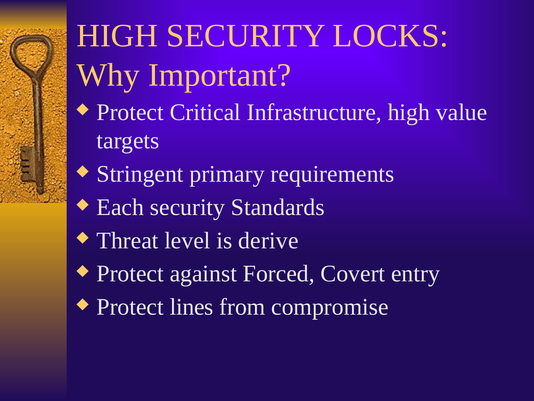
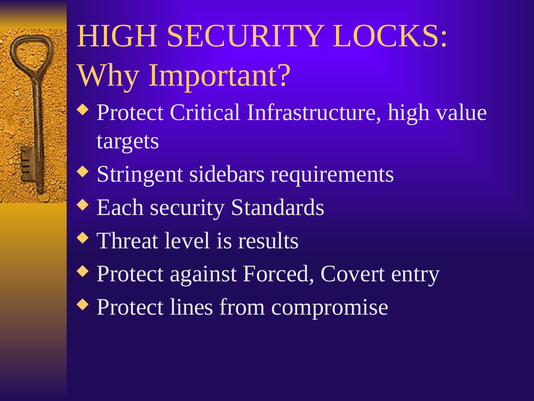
primary: primary -> sidebars (227, 174)
derive: derive -> results (269, 240)
